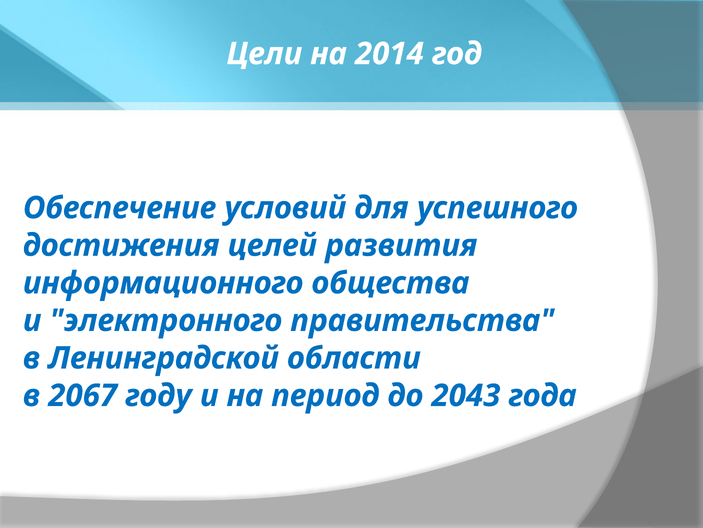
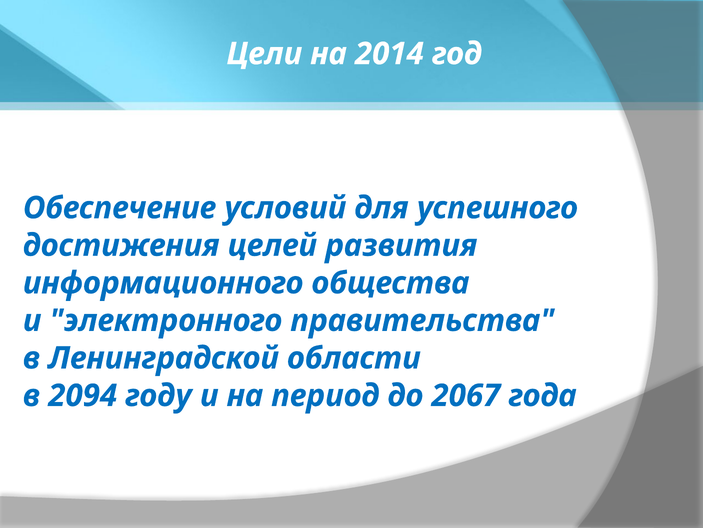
2067: 2067 -> 2094 (83, 395)
2043: 2043 -> 2067 (466, 395)
